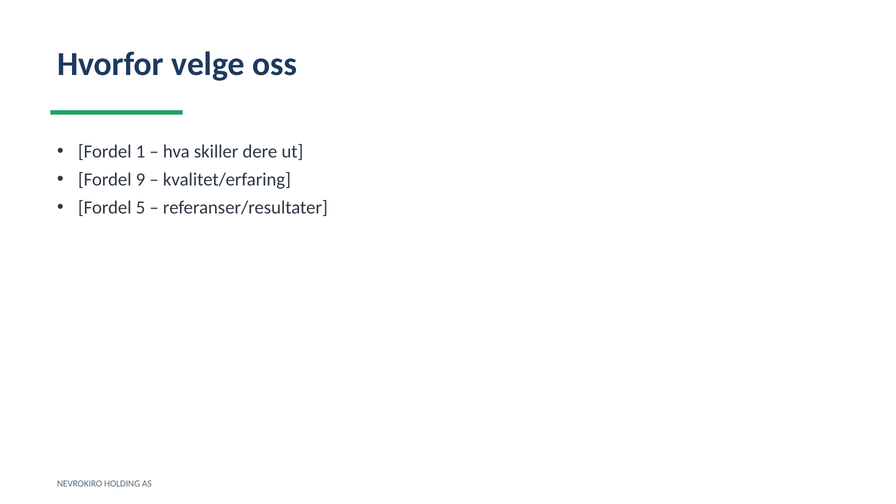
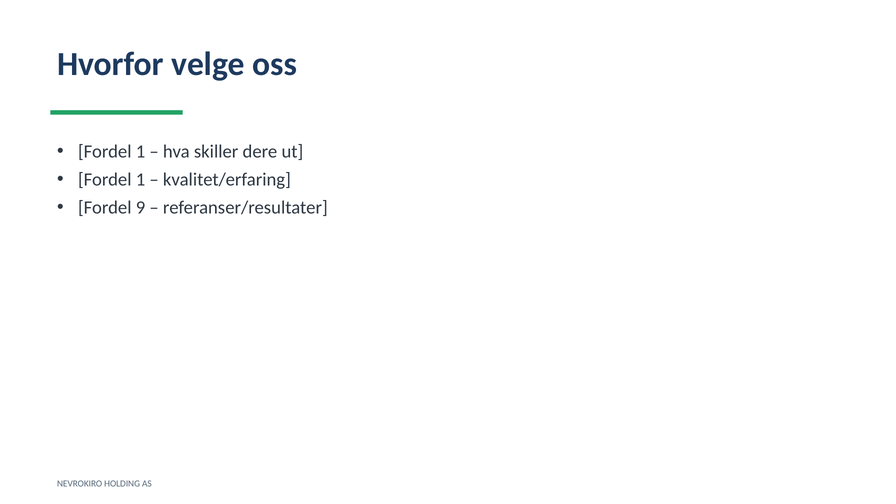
9: 9 -> 1 (141, 180)
5: 5 -> 9 (141, 208)
